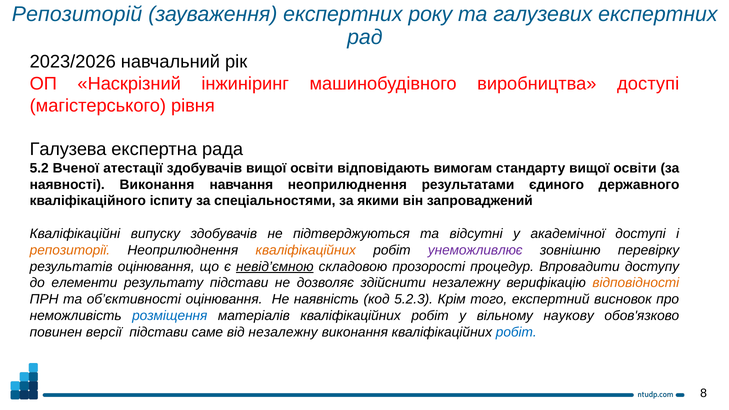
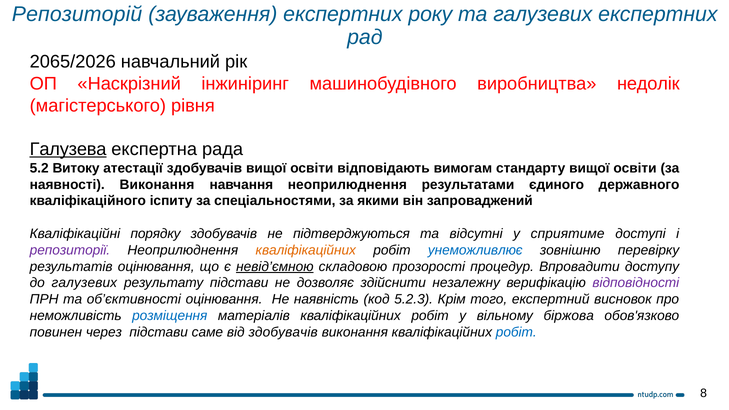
2023/2026: 2023/2026 -> 2065/2026 (73, 62)
виробництва доступі: доступі -> недолік (648, 84)
Галузева underline: none -> present (68, 149)
Вченої: Вченої -> Витоку (76, 168)
випуску: випуску -> порядку (156, 234)
академічної: академічної -> сприятиме (568, 234)
репозиторії colour: orange -> purple (70, 250)
унеможливлює colour: purple -> blue (475, 250)
до елементи: елементи -> галузевих (84, 283)
відповідності colour: orange -> purple (636, 283)
наукову: наукову -> біржова (569, 316)
версії: версії -> через (104, 332)
від незалежну: незалежну -> здобувачів (283, 332)
